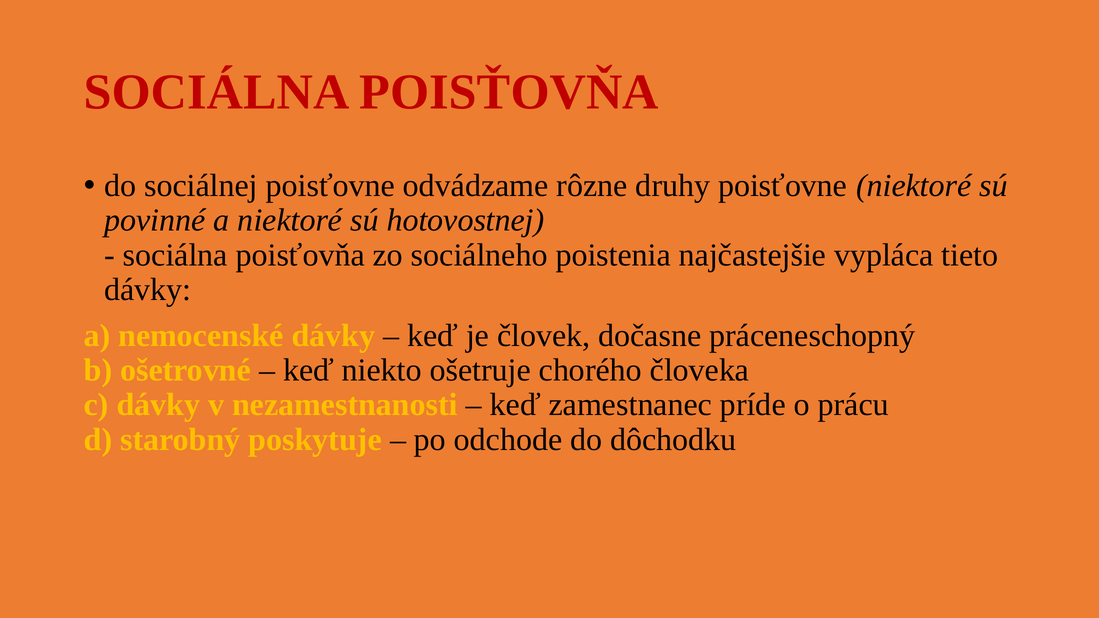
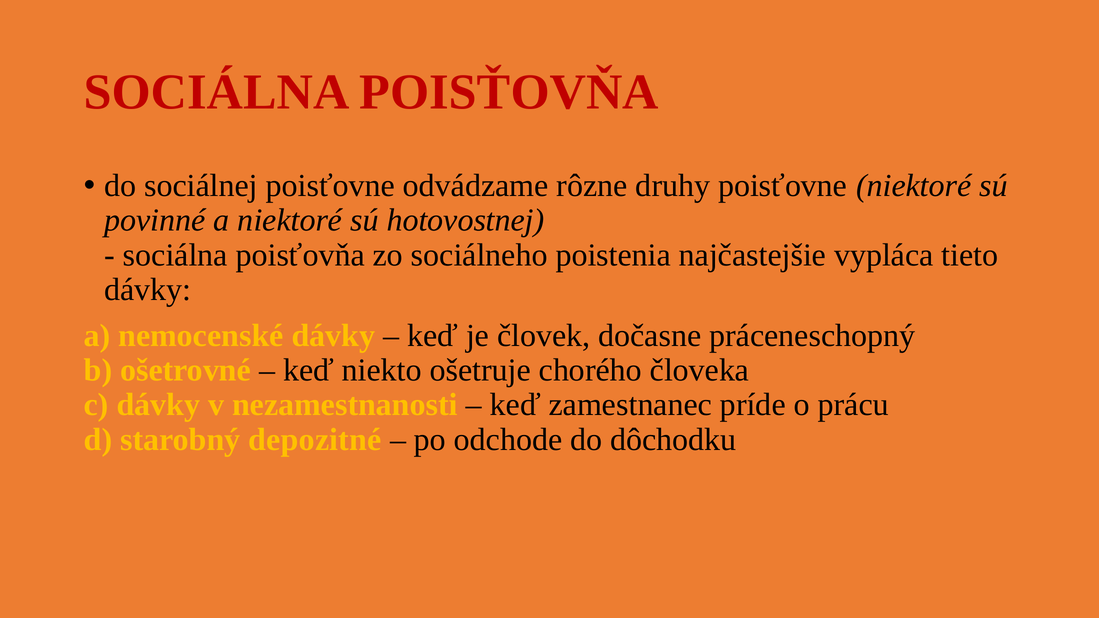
poskytuje: poskytuje -> depozitné (315, 440)
